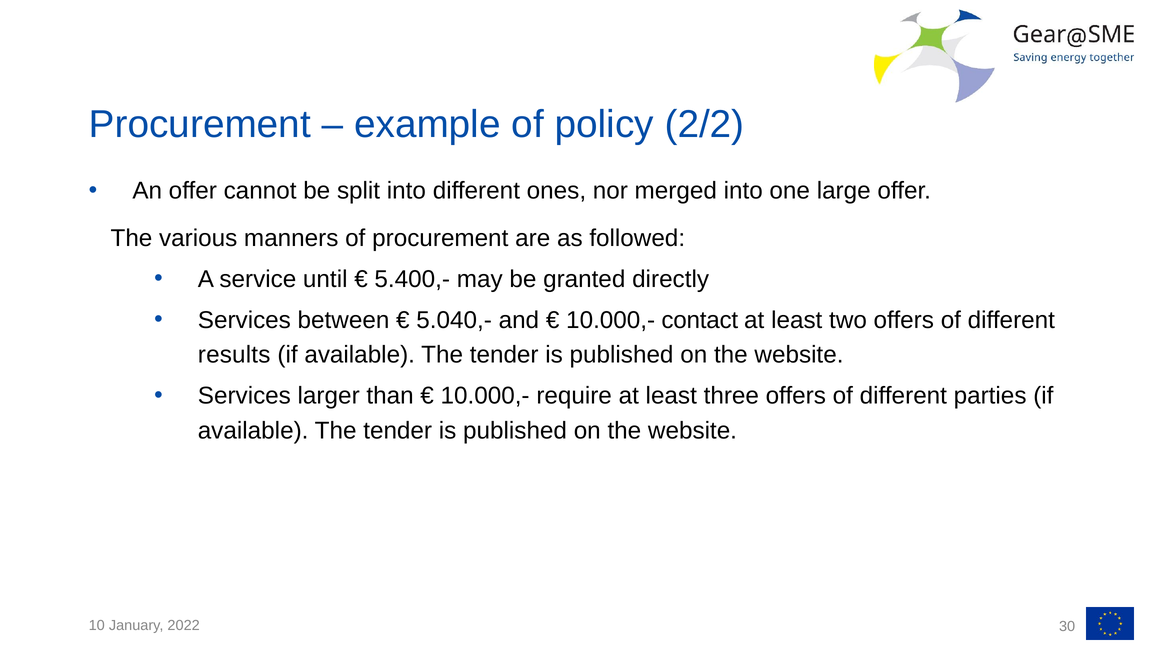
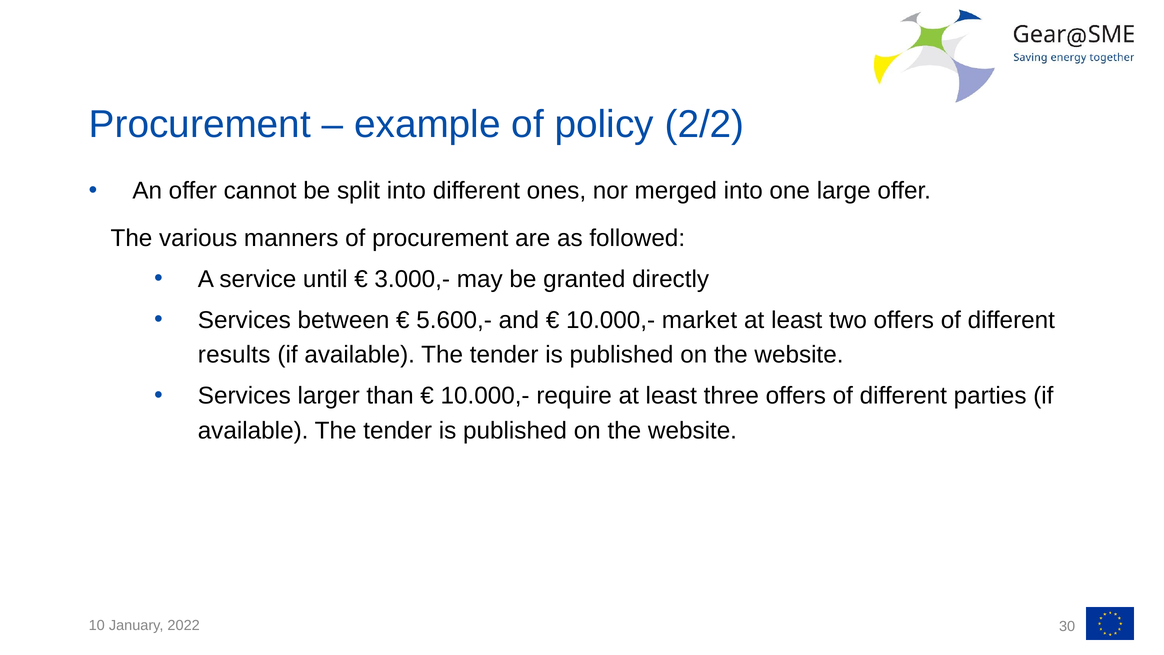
5.400,-: 5.400,- -> 3.000,- (412, 279)
5.040,-: 5.040,- -> 5.600,- (454, 320)
contact: contact -> market (700, 320)
